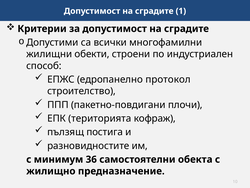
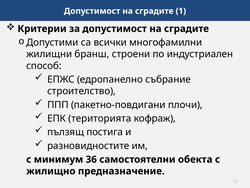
обекти: обекти -> бранш (92, 54)
протокол: протокол -> събрание (168, 79)
